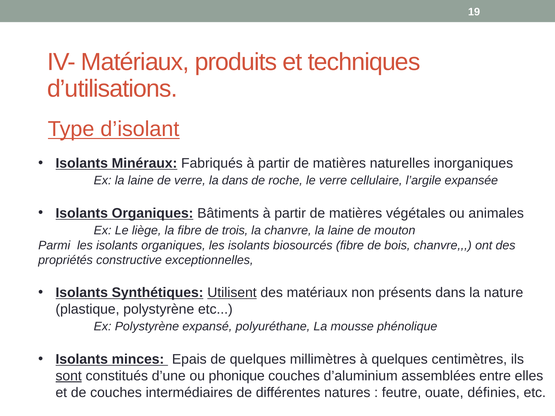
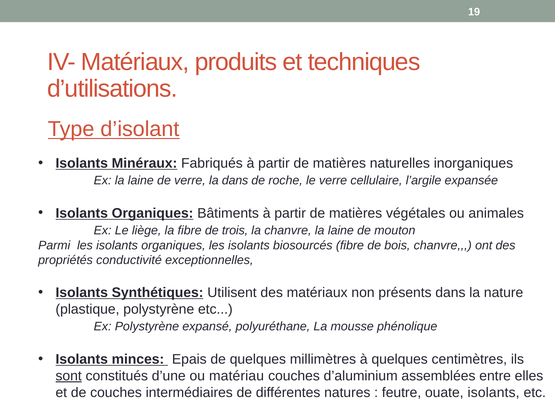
constructive: constructive -> conductivité (129, 260)
Utilisent underline: present -> none (232, 293)
phonique: phonique -> matériau (237, 376)
ouate définies: définies -> isolants (494, 393)
